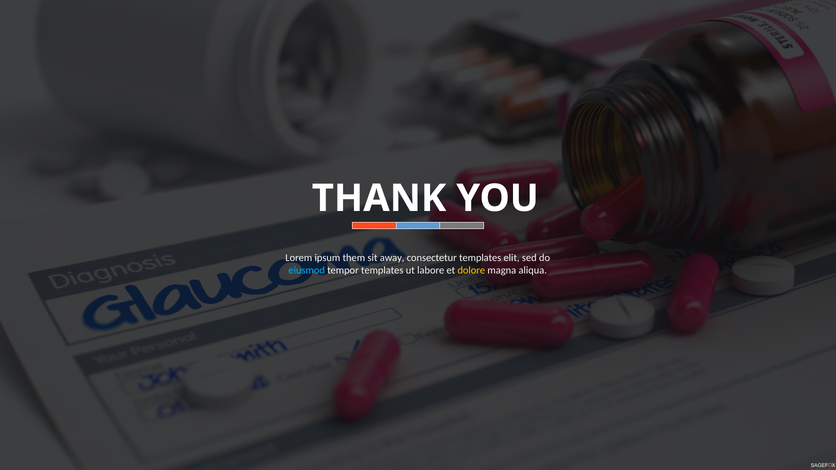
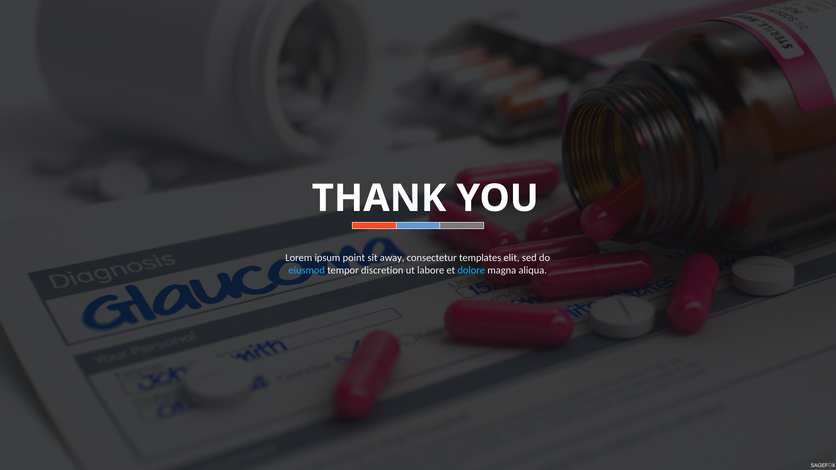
them: them -> point (354, 258)
tempor templates: templates -> discretion (382, 271)
dolore colour: yellow -> light blue (471, 271)
